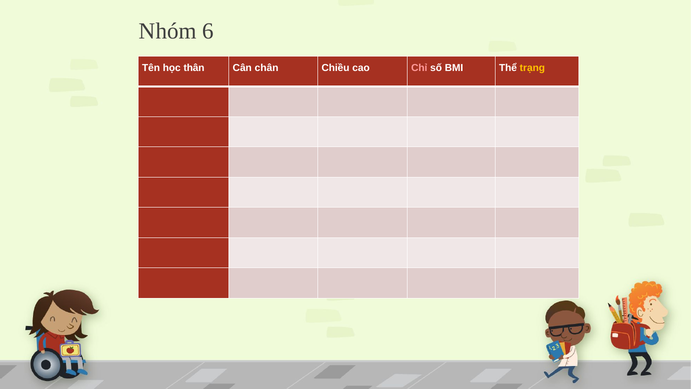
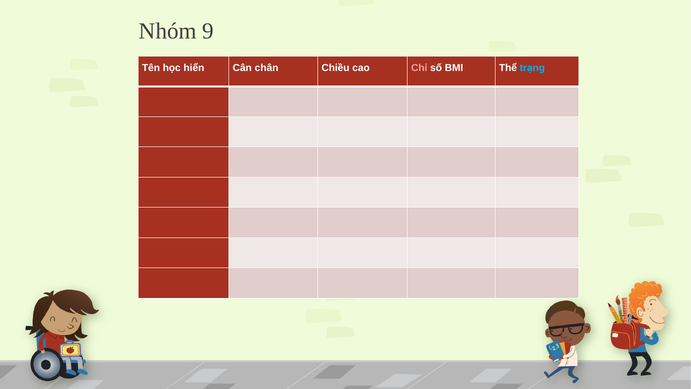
6: 6 -> 9 (208, 31)
thân: thân -> hiển (194, 68)
trạng colour: yellow -> light blue (532, 68)
